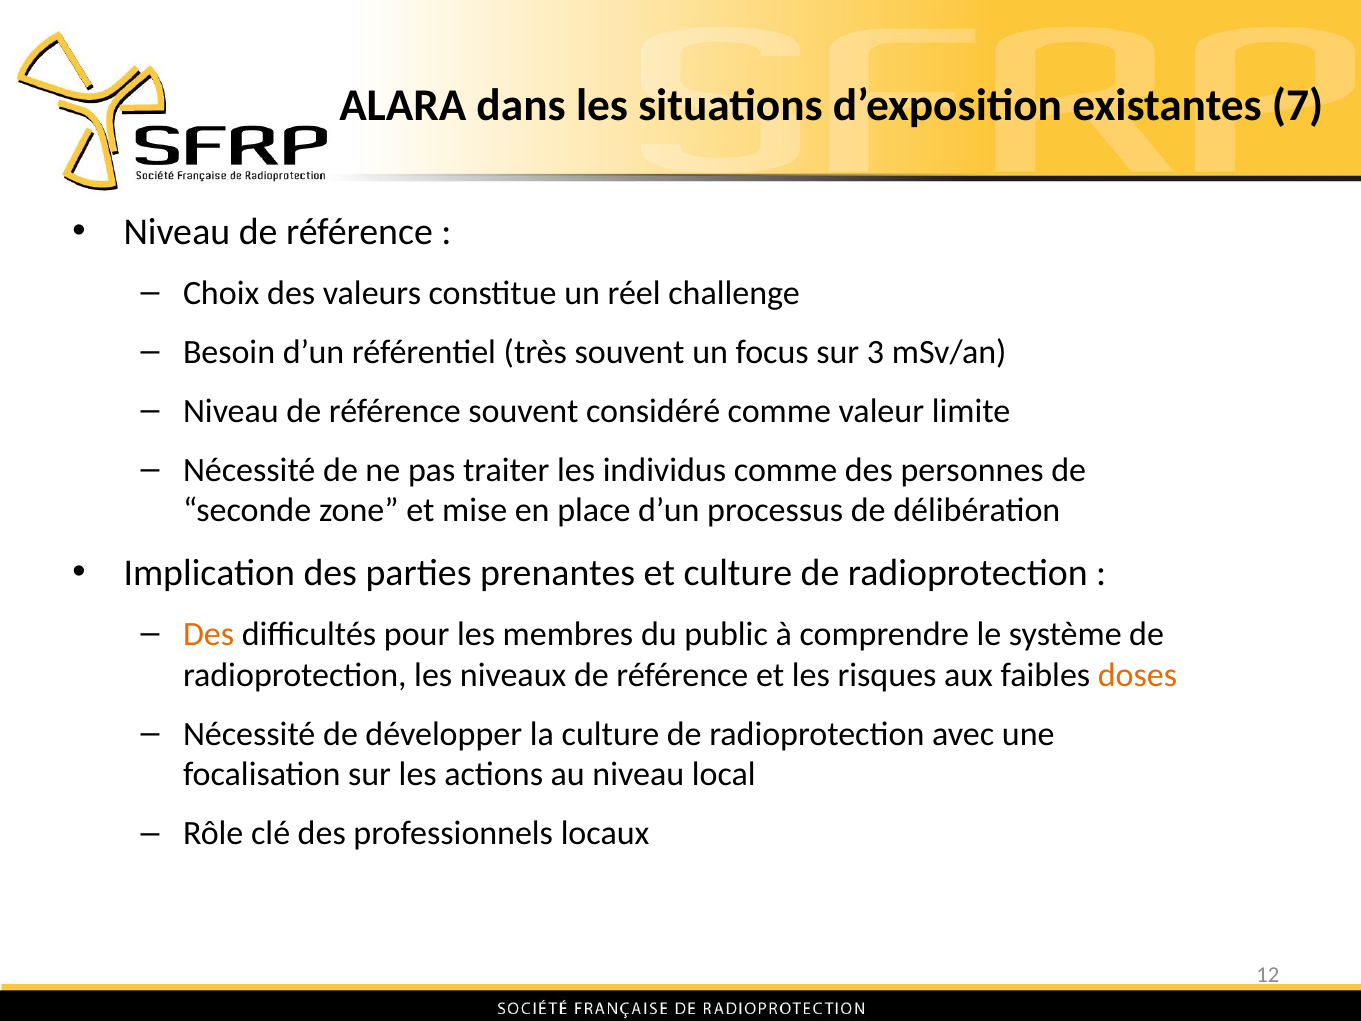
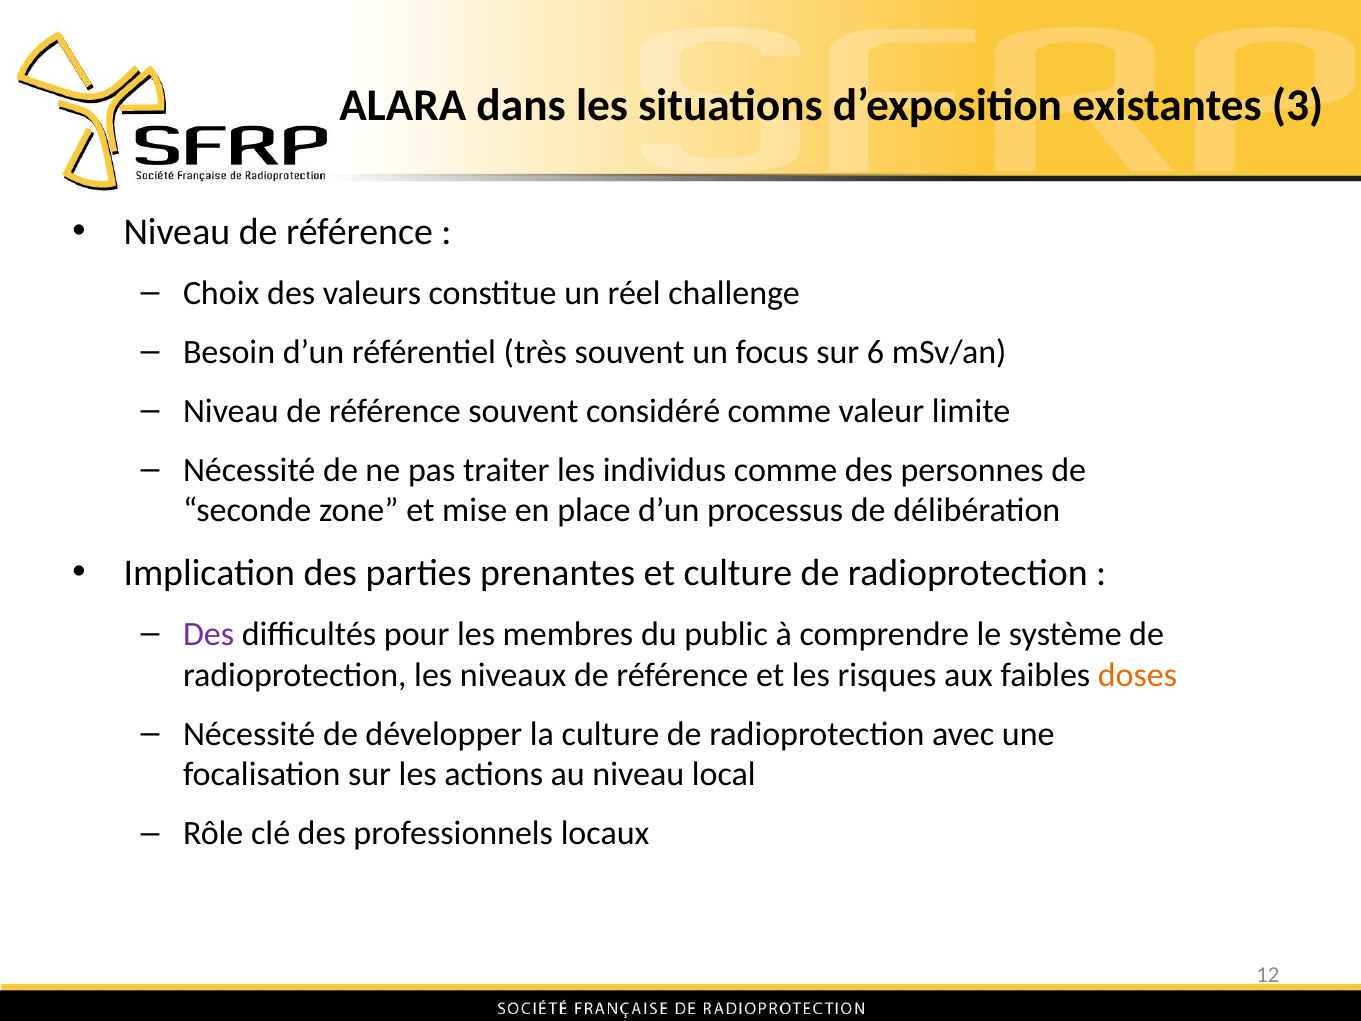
7: 7 -> 3 (1298, 106)
3: 3 -> 6 (876, 352)
Des colour: orange -> purple (209, 634)
